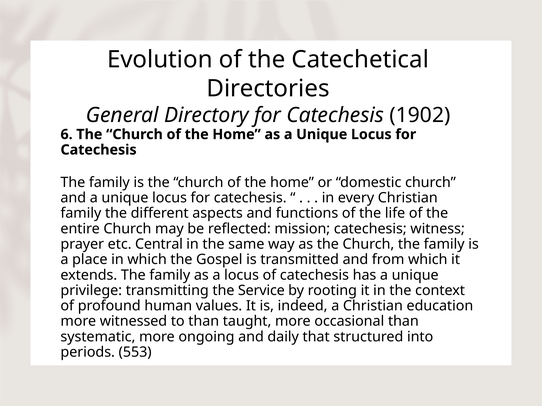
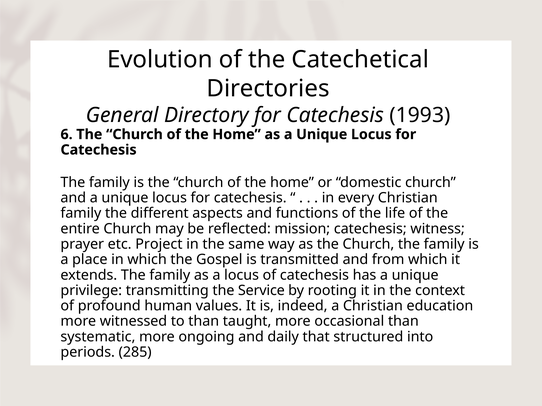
1902: 1902 -> 1993 (420, 115)
Central: Central -> Project (159, 244)
553: 553 -> 285 (135, 353)
